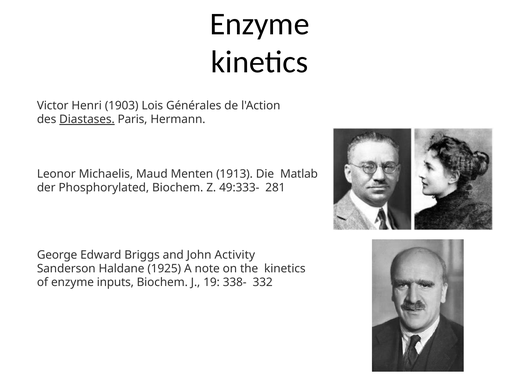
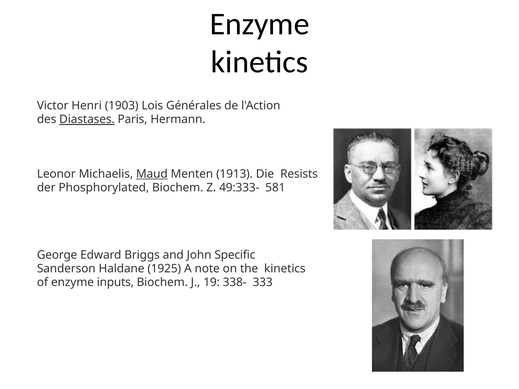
Maud underline: none -> present (152, 174)
Matlab: Matlab -> Resists (299, 174)
281: 281 -> 581 (275, 188)
Activity: Activity -> Specific (235, 255)
332: 332 -> 333 (263, 282)
